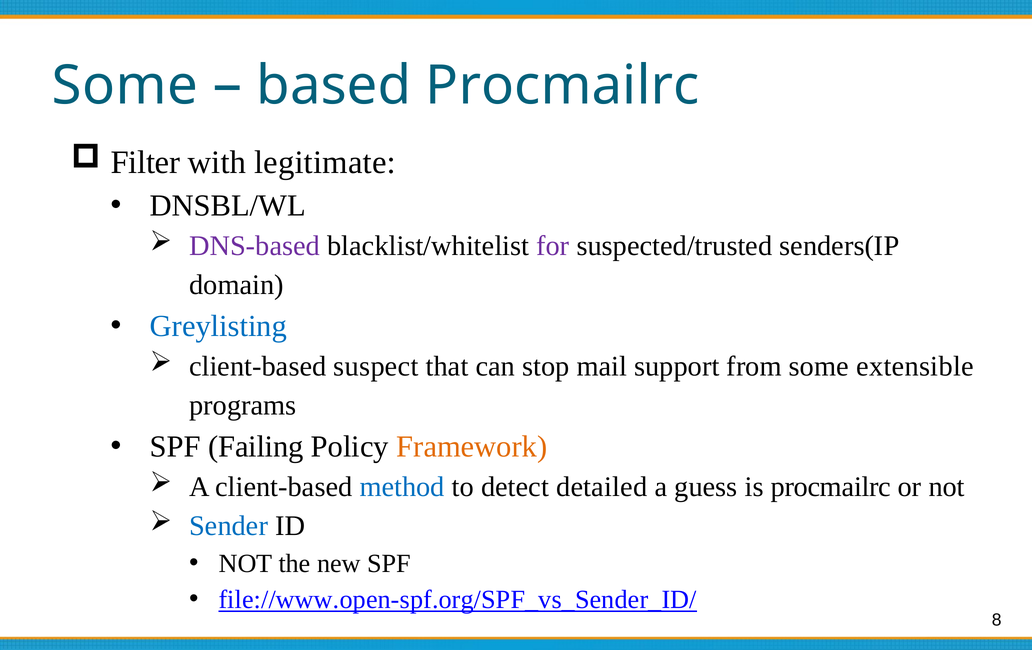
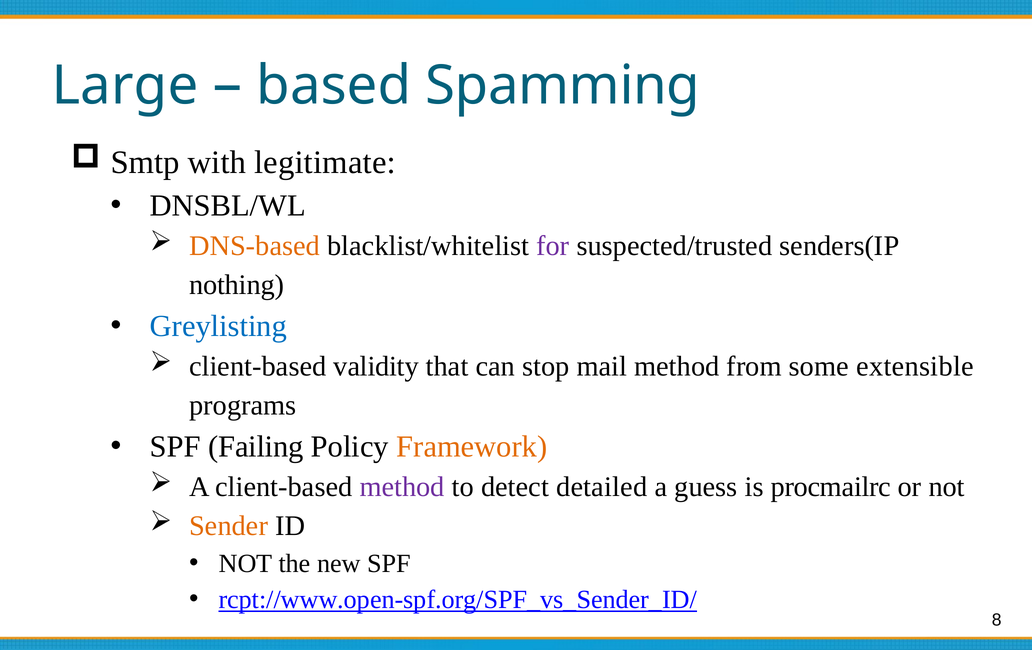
Some: Some -> Large (125, 86)
based Procmailrc: Procmailrc -> Spamming (563, 86)
Filter: Filter -> Smtp (145, 162)
DNS-based colour: purple -> orange (255, 246)
domain: domain -> nothing (237, 285)
suspect: suspect -> validity (376, 367)
mail support: support -> method (677, 367)
method colour: blue -> purple (402, 487)
Sender colour: blue -> orange (229, 526)
file://www.open-spf.org/SPF_vs_Sender_ID/: file://www.open-spf.org/SPF_vs_Sender_ID/ -> rcpt://www.open-spf.org/SPF_vs_Sender_ID/ (458, 600)
